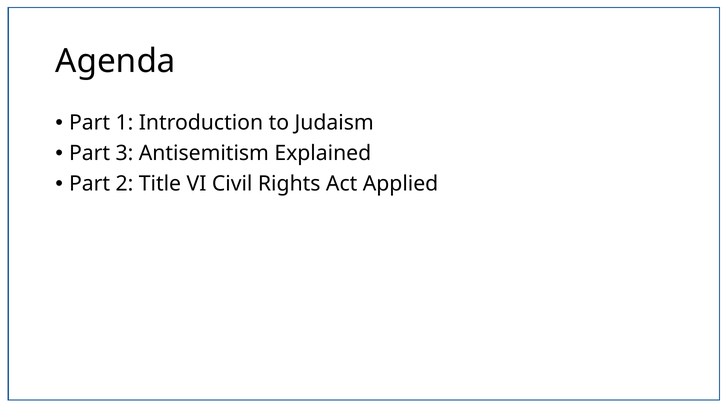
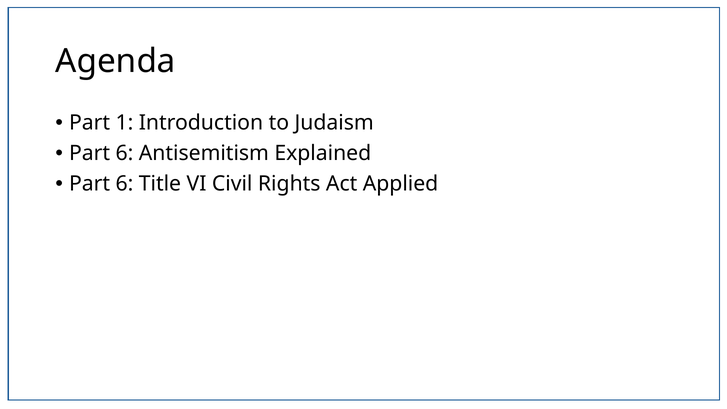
3: 3 -> 6 (124, 153)
2: 2 -> 6 (124, 184)
